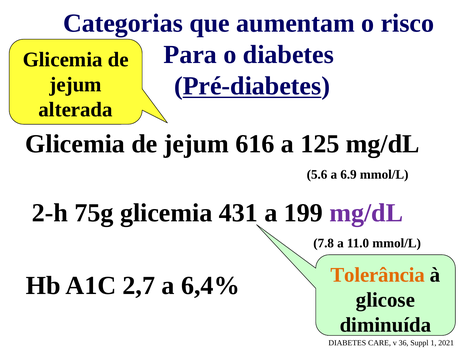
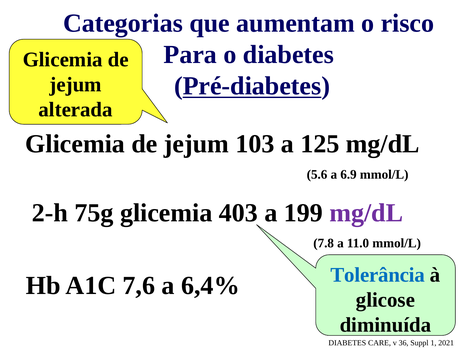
616: 616 -> 103 (255, 144)
431: 431 -> 403 (238, 213)
Tolerância colour: orange -> blue (378, 275)
2,7: 2,7 -> 7,6 (139, 285)
